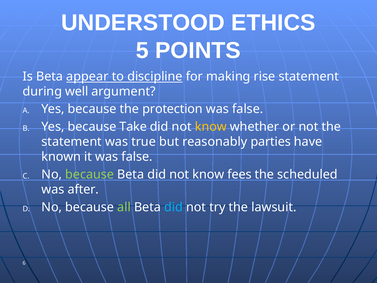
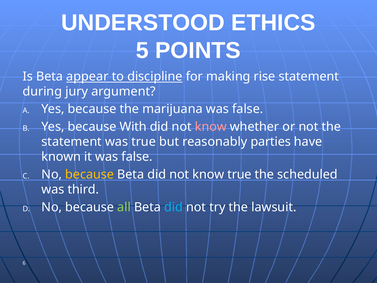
well: well -> jury (77, 91)
protection: protection -> marijuana (172, 109)
Take: Take -> With (133, 127)
know colour: yellow -> pink (211, 127)
because colour: light green -> yellow (90, 174)
know fees: fees -> true (239, 174)
after: after -> third (83, 189)
